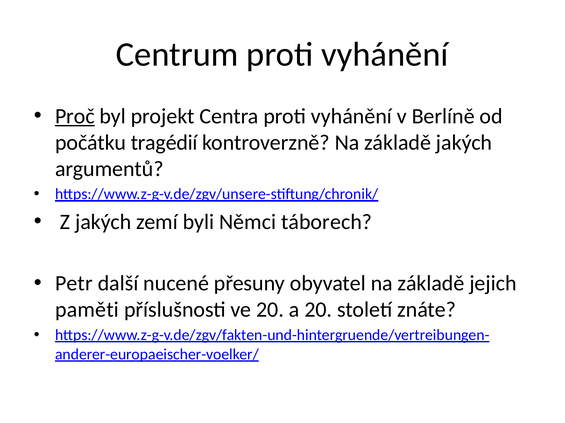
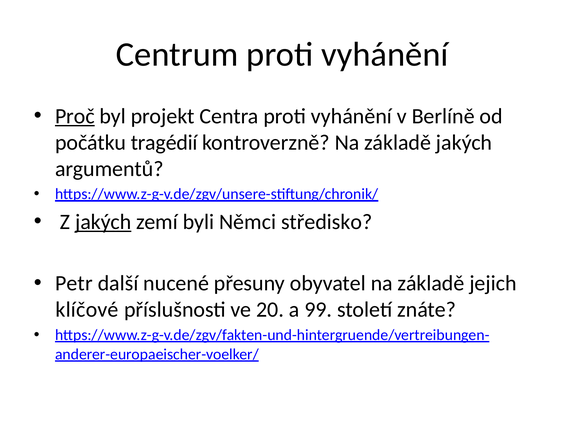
jakých underline: none -> present (103, 222)
táborech: táborech -> středisko (327, 222)
paměti: paměti -> klíčové (87, 310)
a 20: 20 -> 99 (318, 310)
